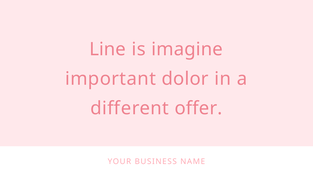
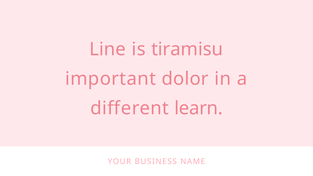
imagine: imagine -> tiramisu (187, 49)
offer: offer -> learn (199, 108)
